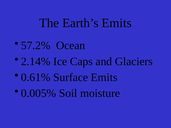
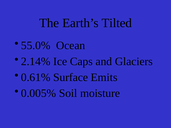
Earth’s Emits: Emits -> Tilted (117, 23)
57.2%: 57.2% -> 55.0% (36, 46)
